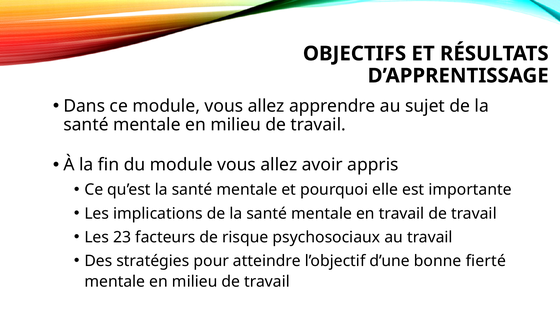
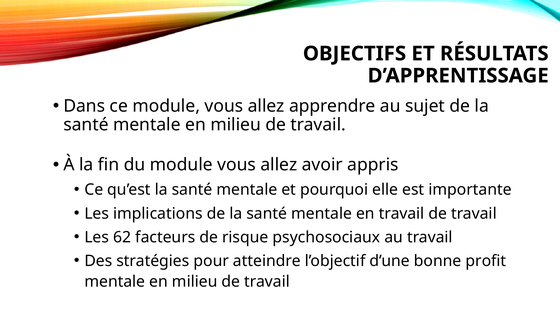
23: 23 -> 62 (122, 237)
fierté: fierté -> profit (486, 261)
